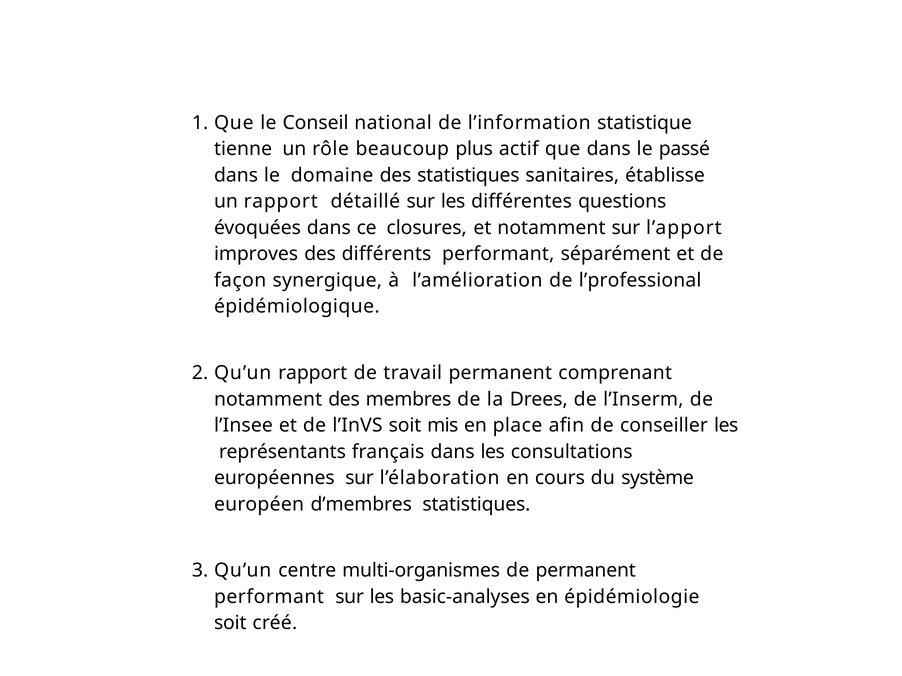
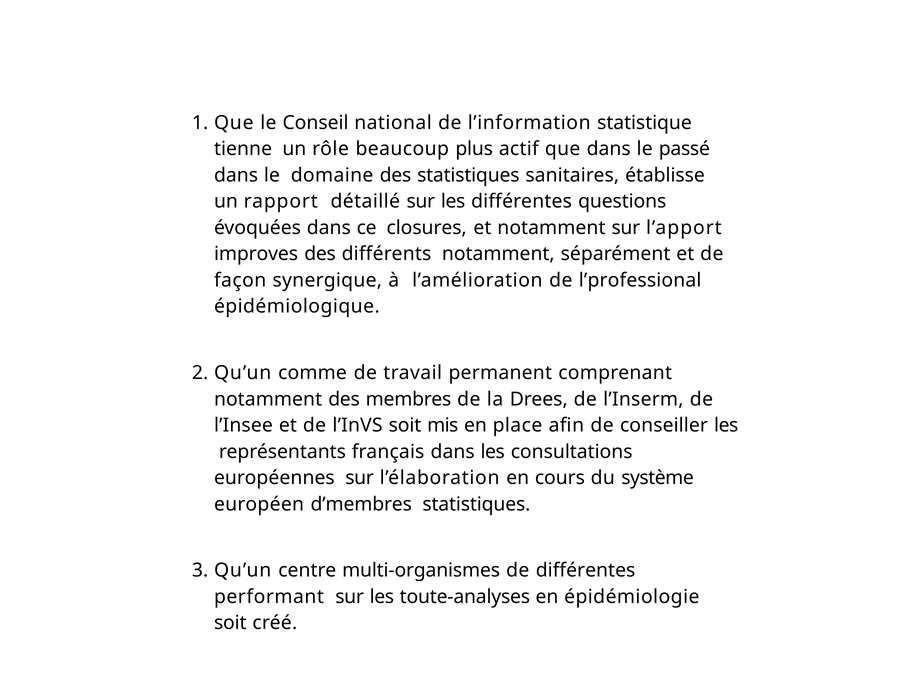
différents performant: performant -> notamment (498, 254)
Qu’un rapport: rapport -> comme (313, 373)
de permanent: permanent -> différentes (586, 571)
basic-analyses: basic-analyses -> toute-analyses (465, 597)
